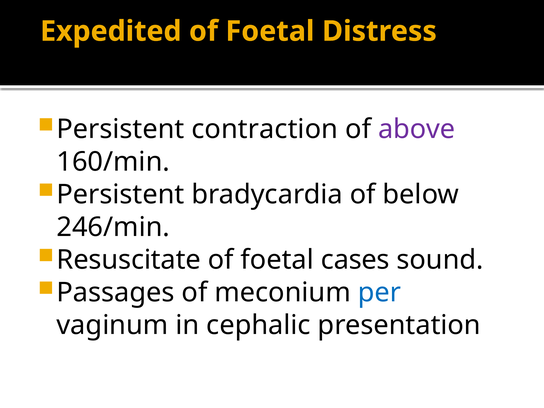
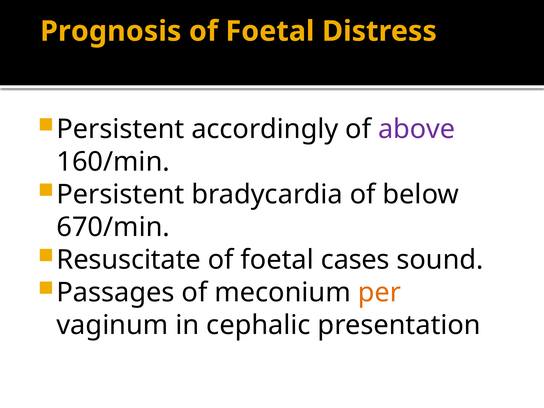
Expedited: Expedited -> Prognosis (111, 31)
contraction: contraction -> accordingly (265, 129)
246/min: 246/min -> 670/min (113, 227)
per colour: blue -> orange (380, 292)
